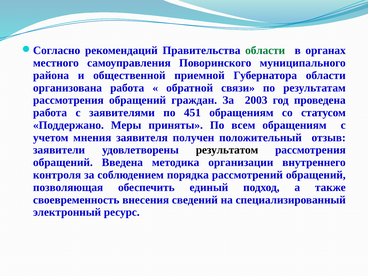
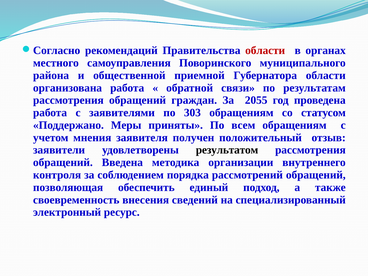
области colour: green -> red (265, 50)
2003: 2003 -> 2055 (256, 100)
451: 451 -> 303 (192, 113)
